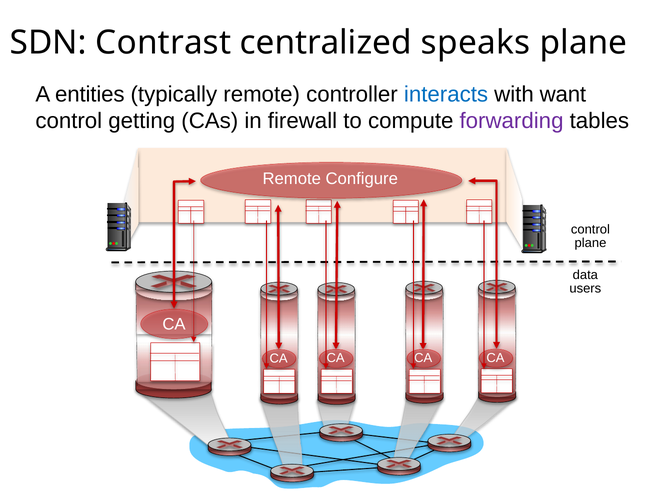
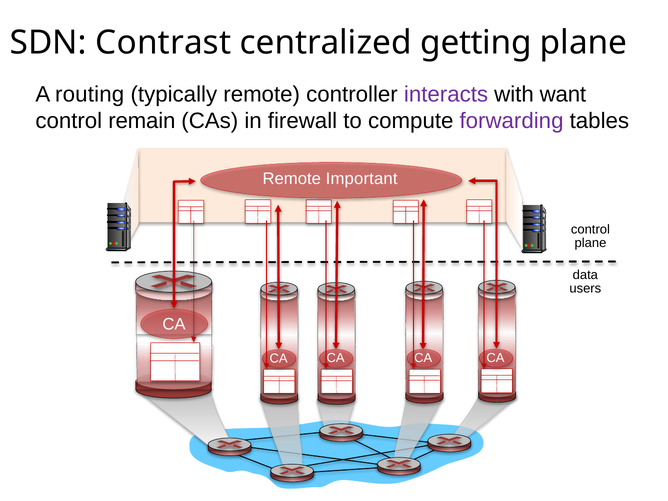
speaks: speaks -> getting (476, 43)
entities: entities -> routing (90, 94)
interacts colour: blue -> purple (446, 94)
getting: getting -> remain (142, 121)
Configure: Configure -> Important (362, 179)
